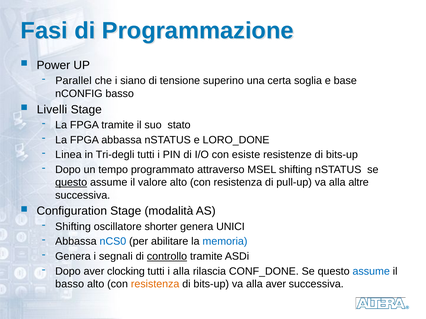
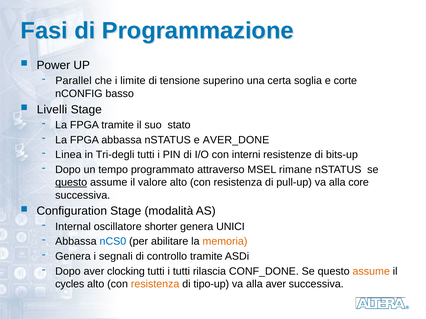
siano: siano -> limite (133, 81)
base: base -> corte (345, 81)
LORO_DONE: LORO_DONE -> AVER_DONE (236, 140)
esiste: esiste -> interni (246, 155)
MSEL shifting: shifting -> rimane (295, 170)
altre: altre -> core (359, 183)
Shifting: Shifting -> Internal (73, 227)
memoria colour: blue -> orange (225, 242)
controllo underline: present -> none (167, 257)
i alla: alla -> tutti (181, 272)
assume colour: blue -> orange (371, 272)
basso: basso -> cycles (70, 284)
bits-up: bits-up -> tipo-up (211, 284)
